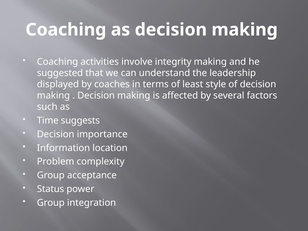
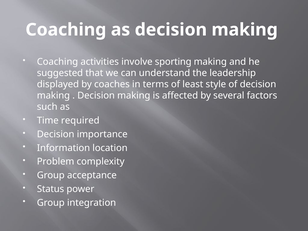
integrity: integrity -> sporting (173, 62)
suggests: suggests -> required (80, 121)
